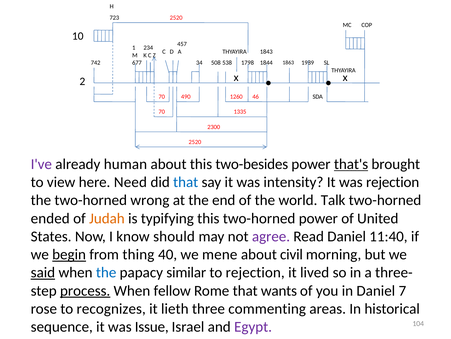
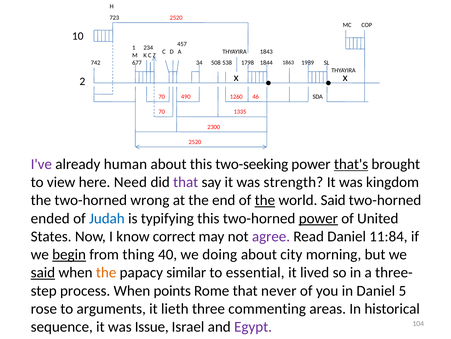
two-besides: two-besides -> two-seeking (252, 164)
that colour: blue -> purple (186, 182)
intensity: intensity -> strength (293, 182)
was rejection: rejection -> kingdom (393, 182)
the underline: none -> present (265, 200)
world Talk: Talk -> Said (333, 200)
Judah colour: orange -> blue (107, 218)
power underline: none -> present (318, 218)
should: should -> correct (174, 236)
11:40: 11:40 -> 11:84 (388, 236)
mene: mene -> doing (220, 254)
civil: civil -> city (291, 254)
the colour: blue -> orange (106, 272)
to rejection: rejection -> essential (255, 272)
process underline: present -> none (85, 290)
fellow: fellow -> points (172, 290)
wants: wants -> never (279, 290)
7: 7 -> 5 (402, 290)
recognizes: recognizes -> arguments (111, 308)
